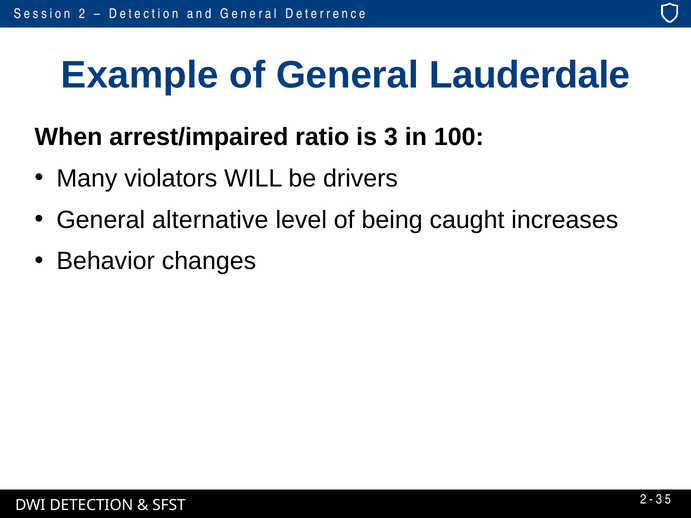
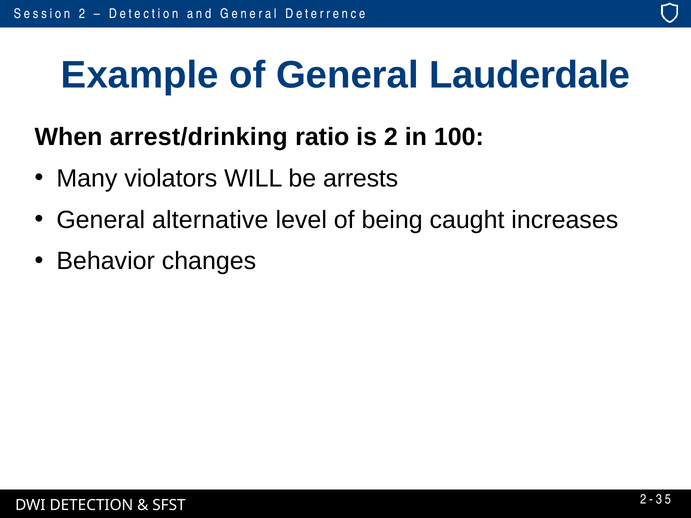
arrest/impaired: arrest/impaired -> arrest/drinking (199, 137)
is 3: 3 -> 2 (391, 137)
drivers: drivers -> arrests (361, 179)
